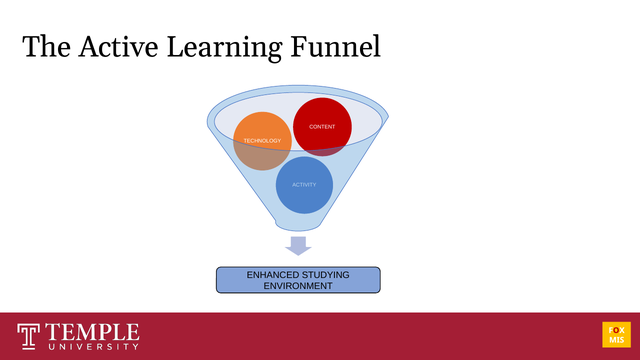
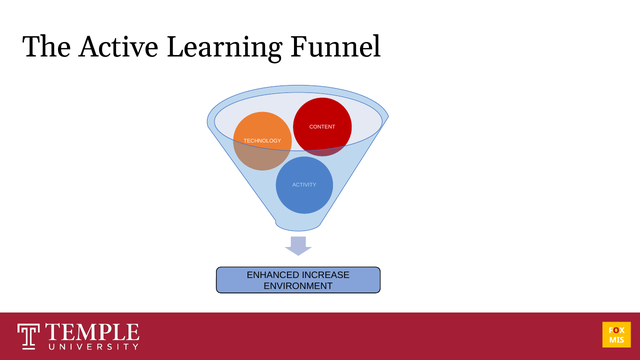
STUDYING: STUDYING -> INCREASE (326, 275)
